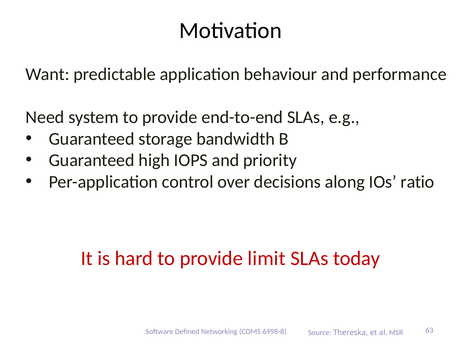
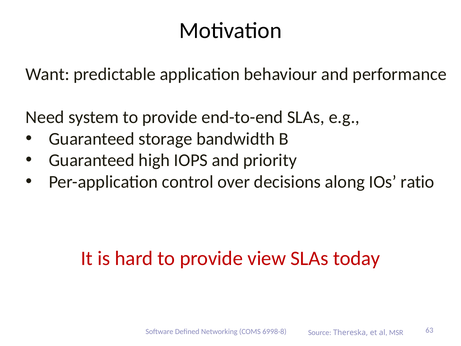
limit: limit -> view (267, 258)
